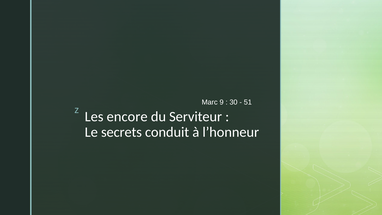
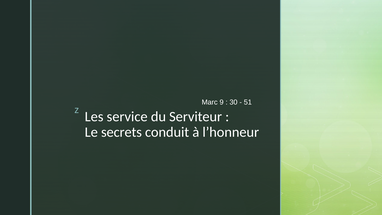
encore: encore -> service (127, 117)
